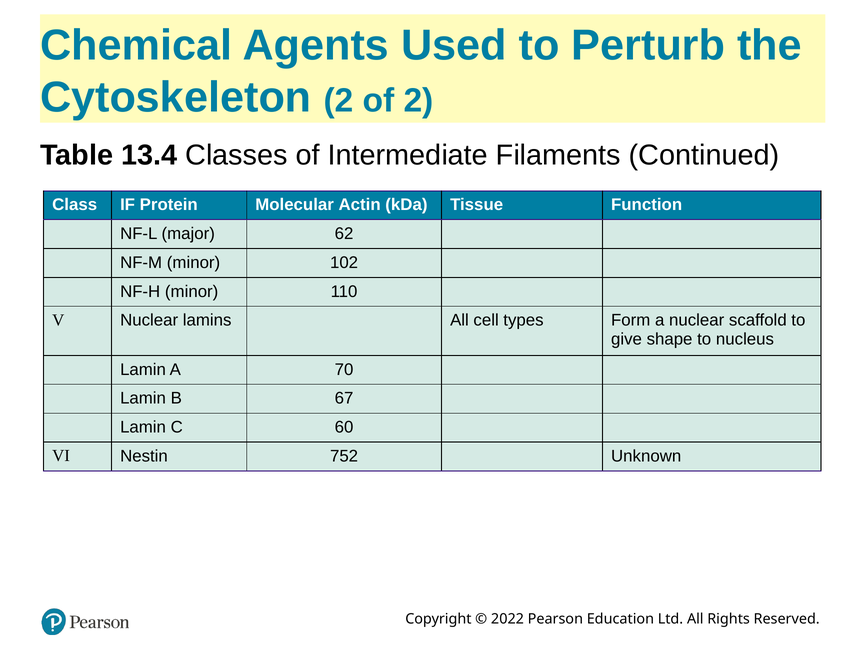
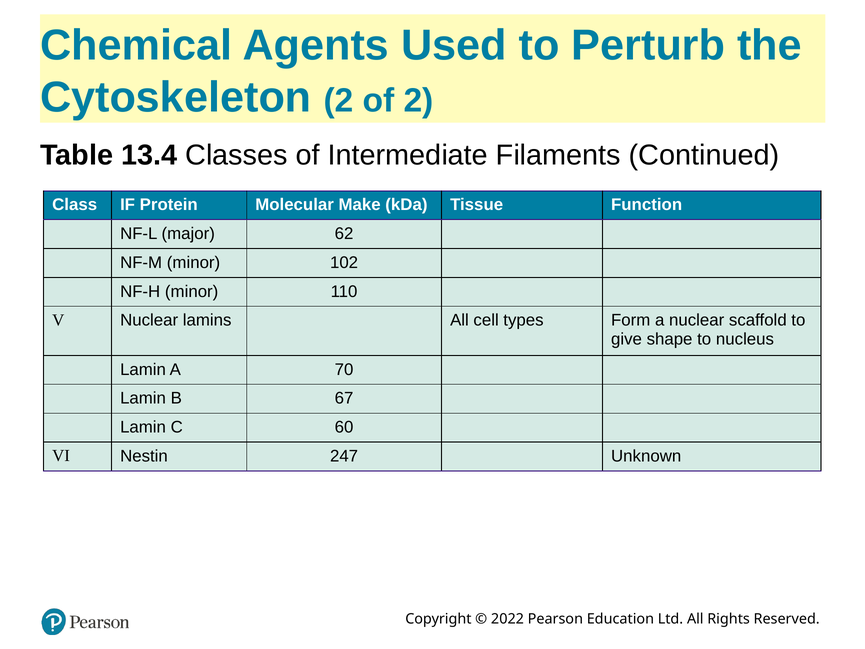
Actin: Actin -> Make (360, 205)
752: 752 -> 247 (344, 456)
